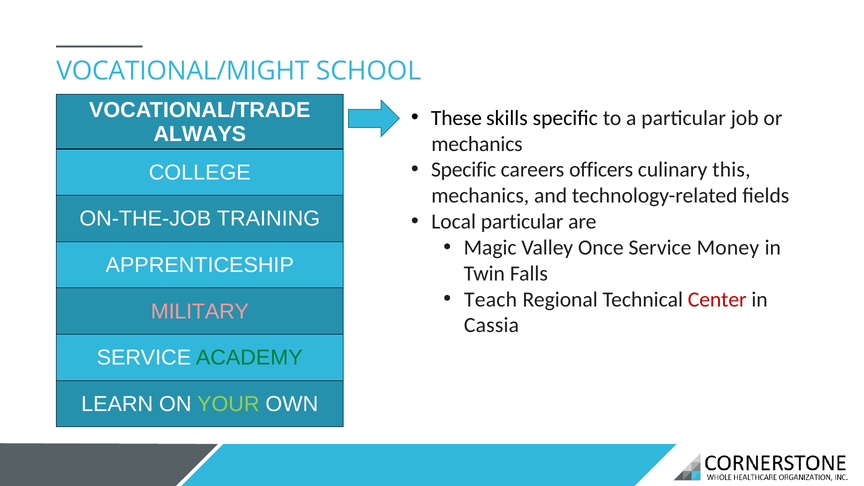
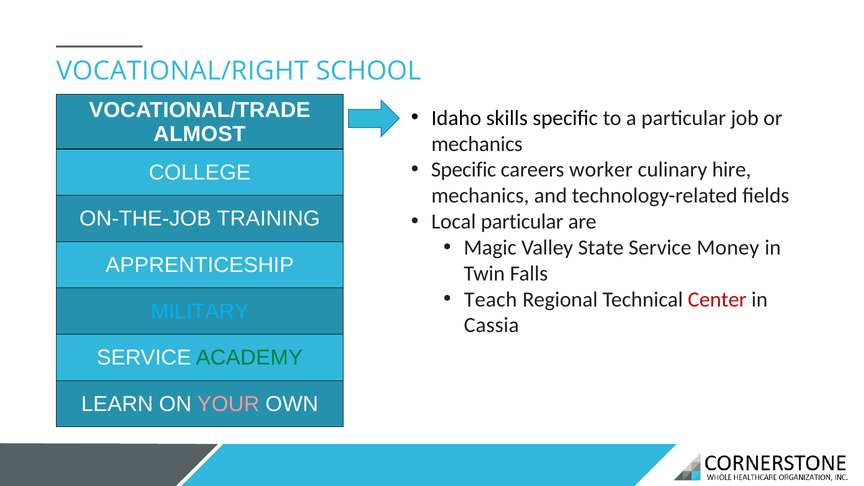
VOCATIONAL/MIGHT: VOCATIONAL/MIGHT -> VOCATIONAL/RIGHT (183, 71)
These: These -> Idaho (456, 118)
ALWAYS: ALWAYS -> ALMOST (200, 134)
officers: officers -> worker (601, 170)
this: this -> hire (732, 170)
Once: Once -> State (601, 248)
MILITARY colour: pink -> light blue (200, 311)
YOUR colour: light green -> pink (228, 404)
